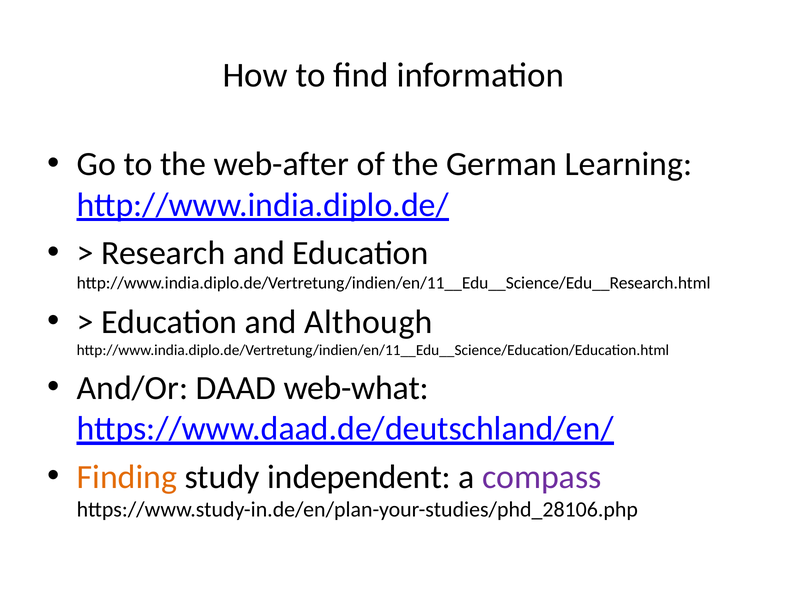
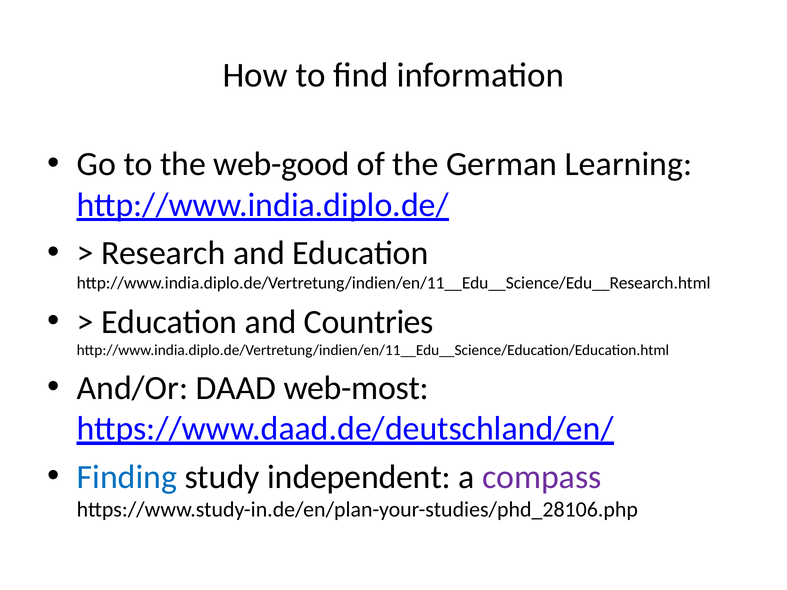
web-after: web-after -> web-good (282, 164)
Although: Although -> Countries (369, 322)
web-what: web-what -> web-most (356, 388)
Finding colour: orange -> blue (127, 477)
